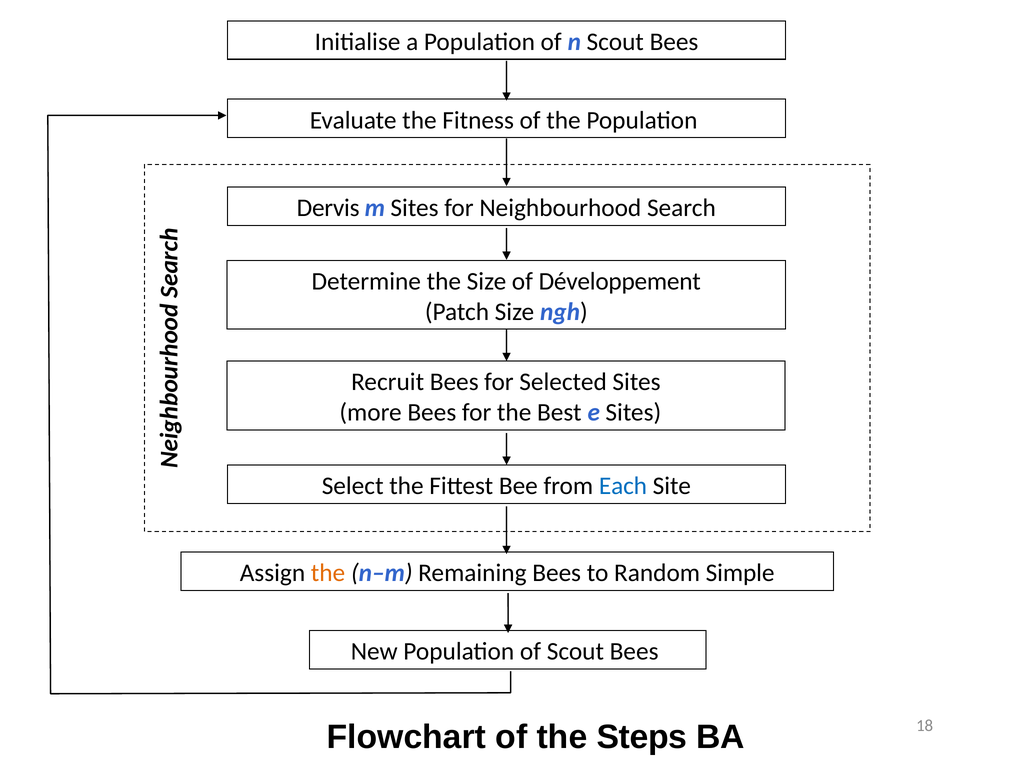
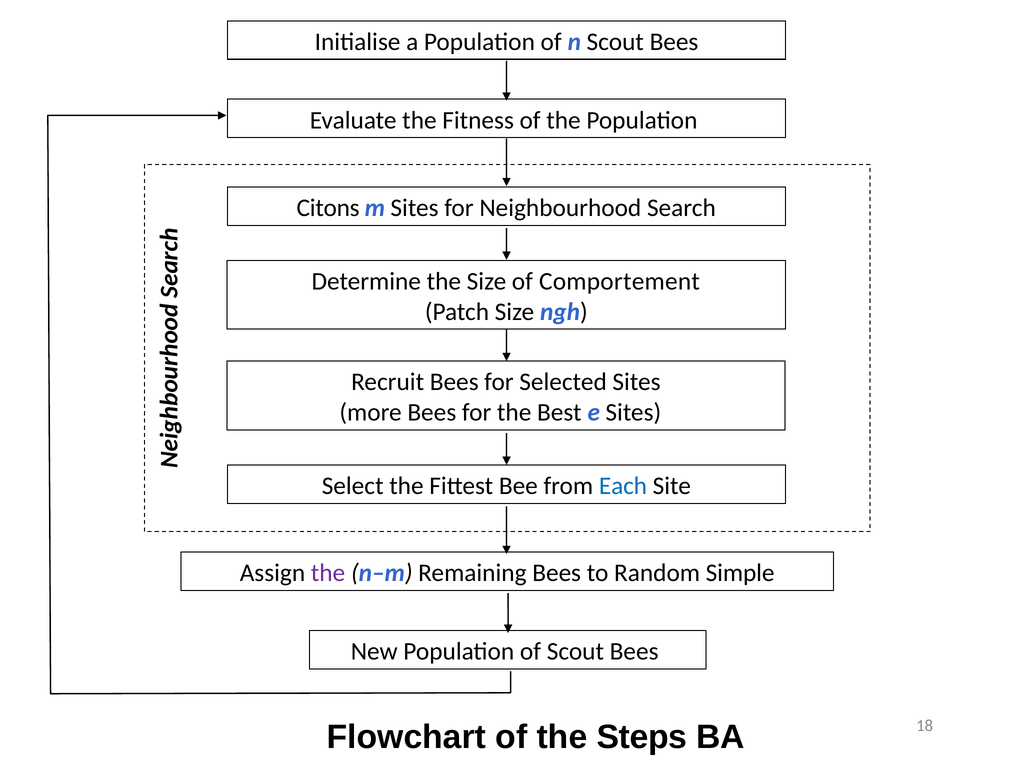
Dervis: Dervis -> Citons (328, 208)
Développement: Développement -> Comportement (619, 281)
the colour: orange -> purple (328, 573)
